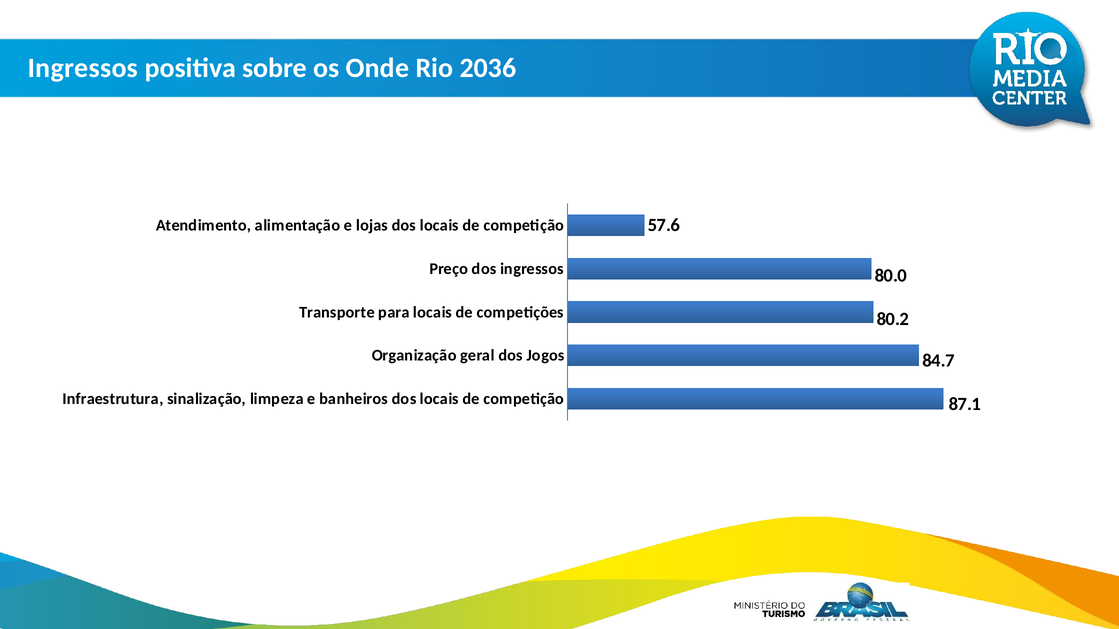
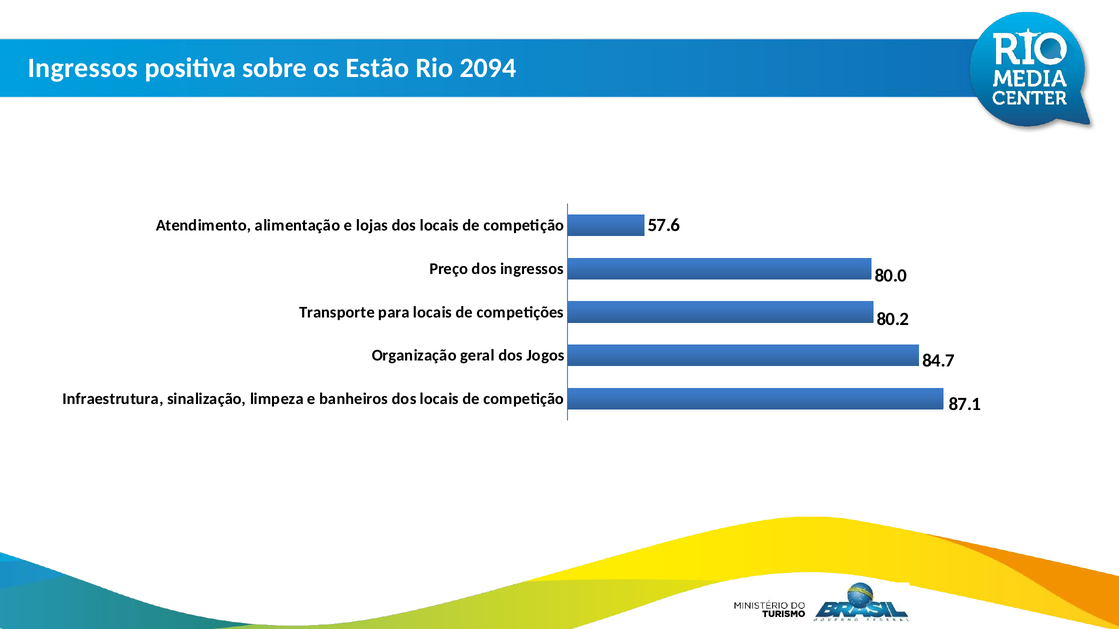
Onde: Onde -> Estão (378, 68)
2036: 2036 -> 2094 (488, 68)
